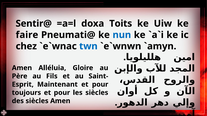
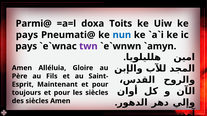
Sentir@: Sentir@ -> Parmi@ (34, 24)
faire: faire -> pays (27, 35)
chez: chez -> pays (26, 46)
twn colour: blue -> purple (88, 46)
